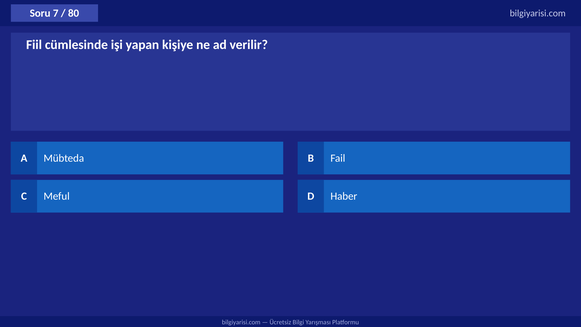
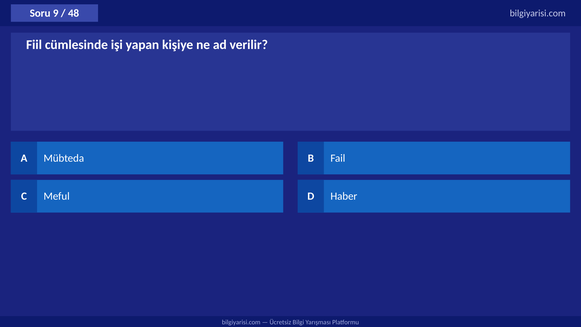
7: 7 -> 9 (56, 13)
80: 80 -> 48 (74, 13)
